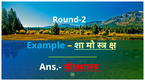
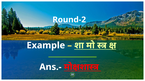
Example colour: light blue -> white (46, 46)
